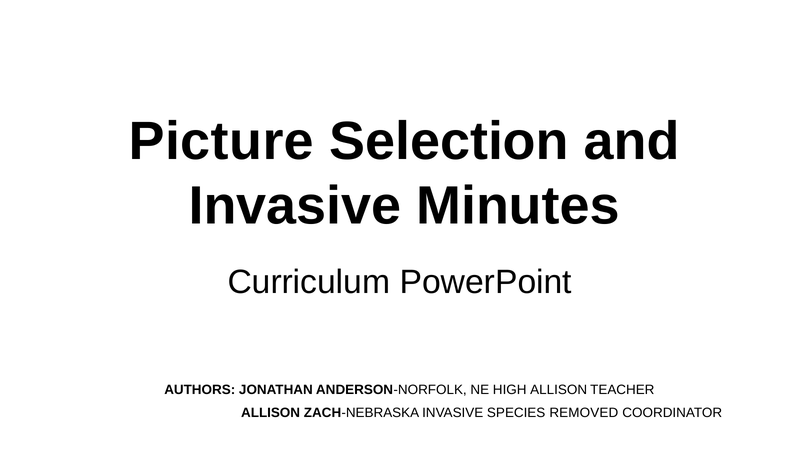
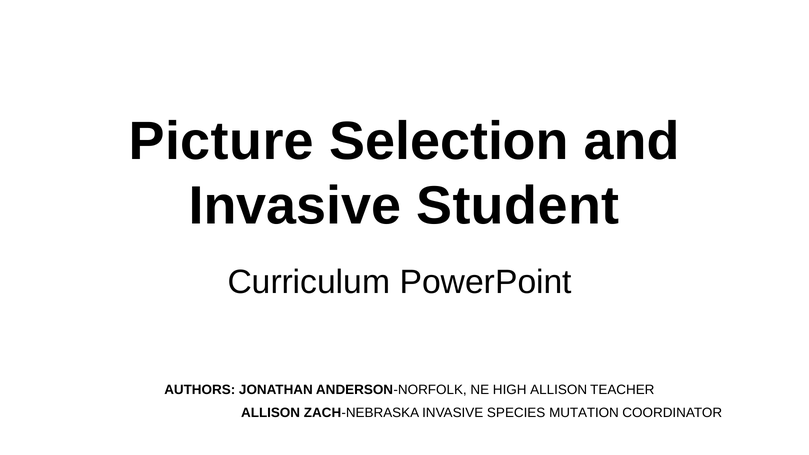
Minutes: Minutes -> Student (518, 206)
REMOVED: REMOVED -> MUTATION (584, 413)
